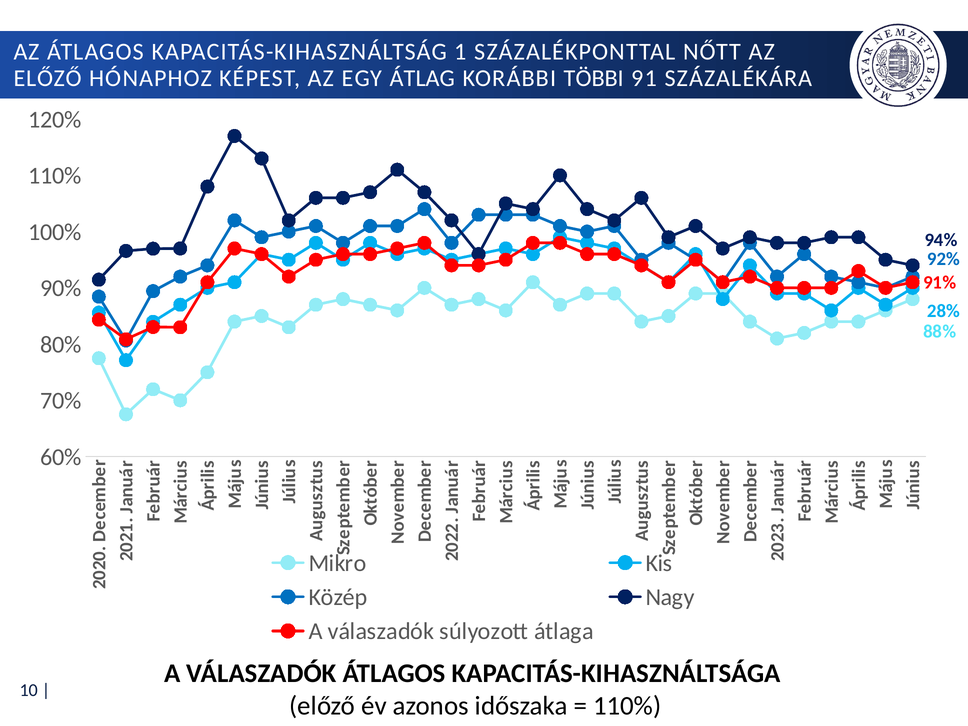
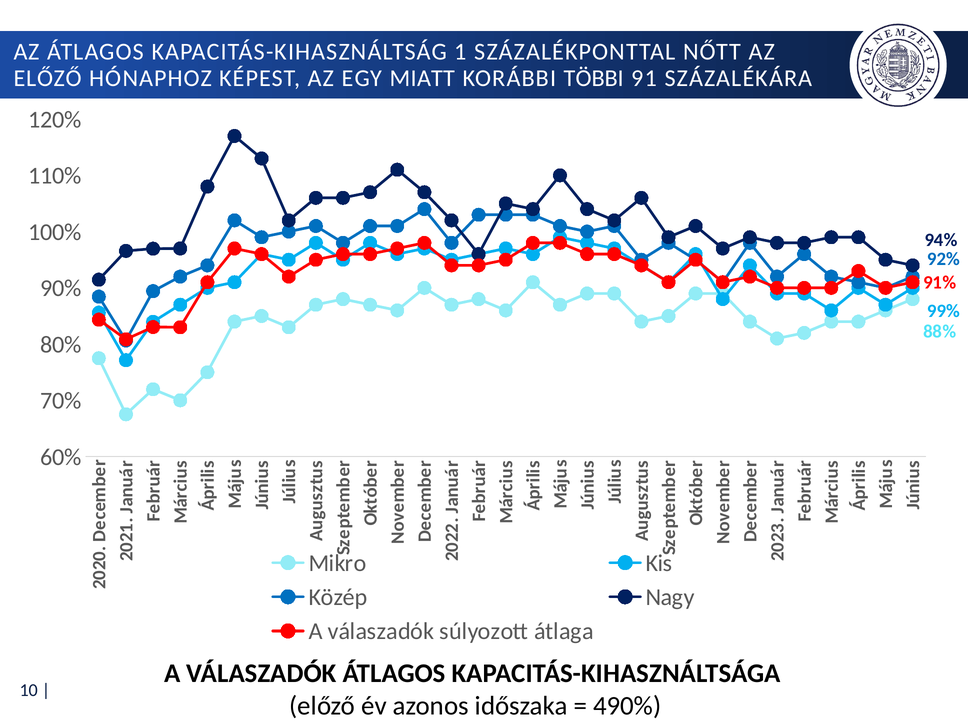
ÁTLAG: ÁTLAG -> MIATT (422, 78)
28%: 28% -> 99% (943, 311)
110%: 110% -> 490% (627, 706)
